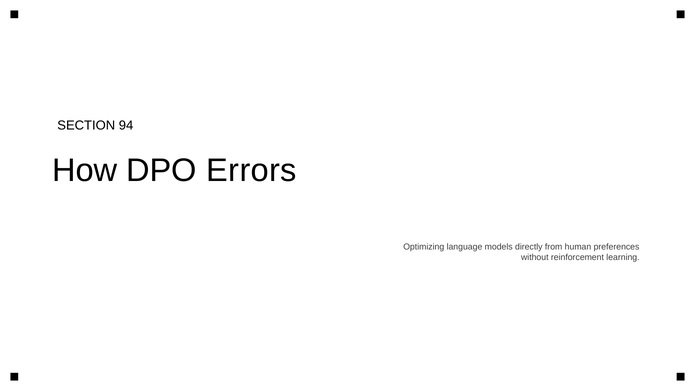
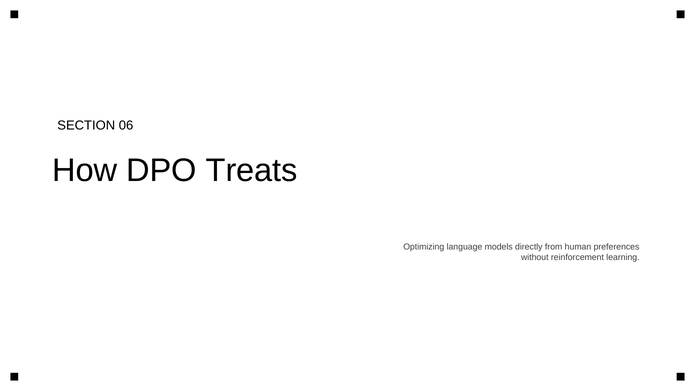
94: 94 -> 06 (126, 125)
Errors: Errors -> Treats (252, 170)
